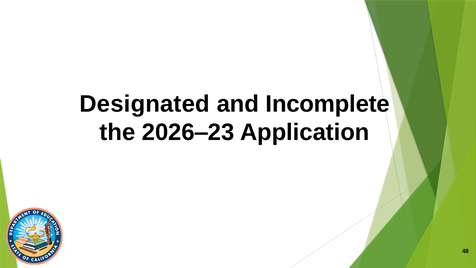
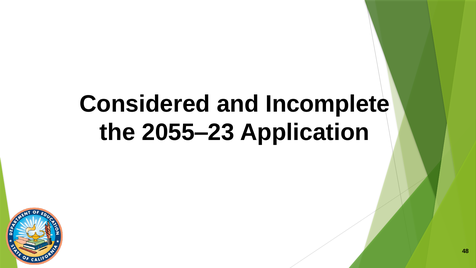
Designated: Designated -> Considered (145, 104)
2026‒23: 2026‒23 -> 2055‒23 (188, 132)
